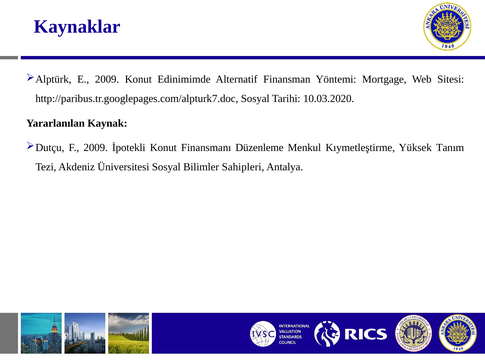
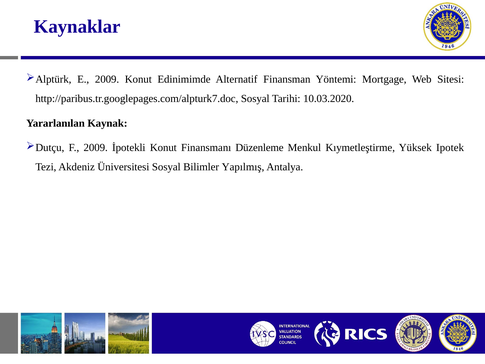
Tanım: Tanım -> Ipotek (450, 148)
Sahipleri: Sahipleri -> Yapılmış (243, 167)
